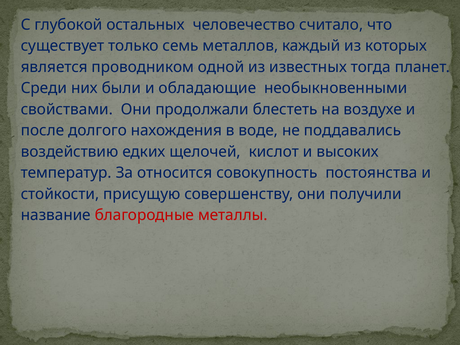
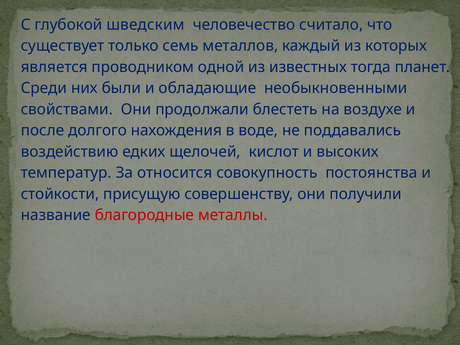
остальных: остальных -> шведским (145, 25)
